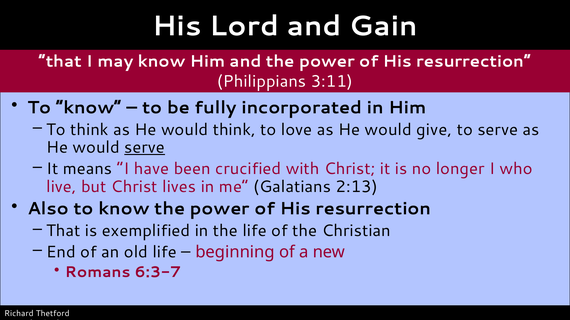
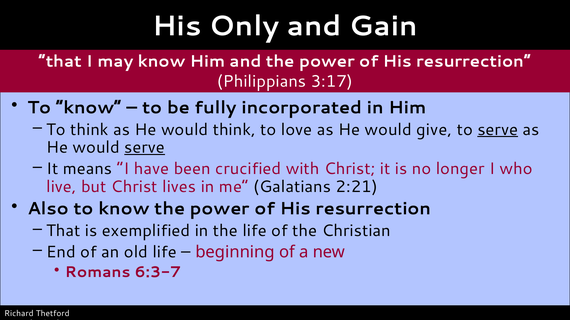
Lord: Lord -> Only (244, 26)
3:11: 3:11 -> 3:17 (332, 82)
serve underline: none -> present (498, 130)
2:13: 2:13 -> 2:21 (357, 187)
